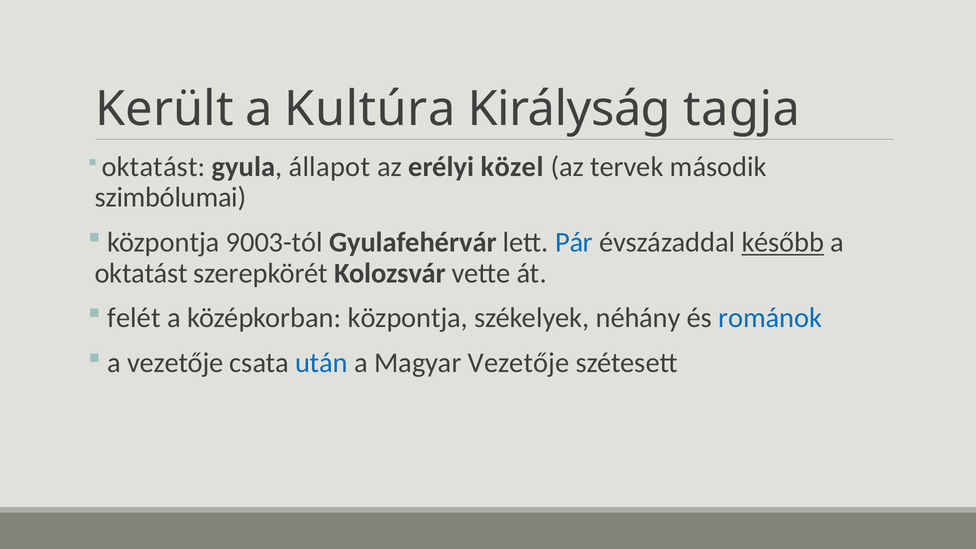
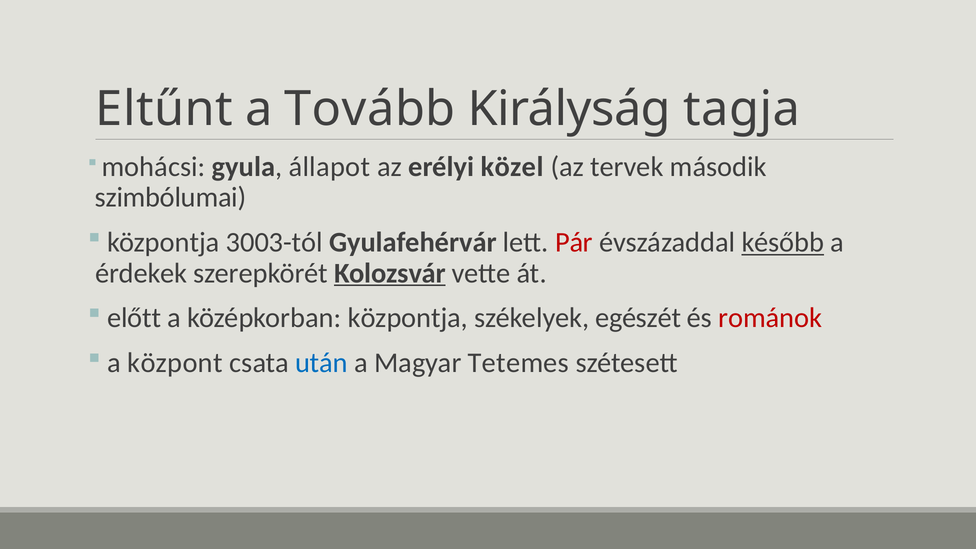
Került: Került -> Eltűnt (164, 109)
Kultúra: Kultúra -> Tovább (370, 109)
oktatást: oktatást -> mohácsi (154, 167)
9003-tól: 9003-tól -> 3003-tól (274, 242)
Pár colour: blue -> red (574, 242)
oktatást: oktatást -> érdekek (141, 273)
Kolozsvár underline: none -> present (390, 273)
felét: felét -> előtt (134, 318)
néhány: néhány -> egészét (638, 318)
románok colour: blue -> red (770, 318)
a vezetője: vezetője -> központ (175, 363)
Magyar Vezetője: Vezetője -> Tetemes (518, 363)
